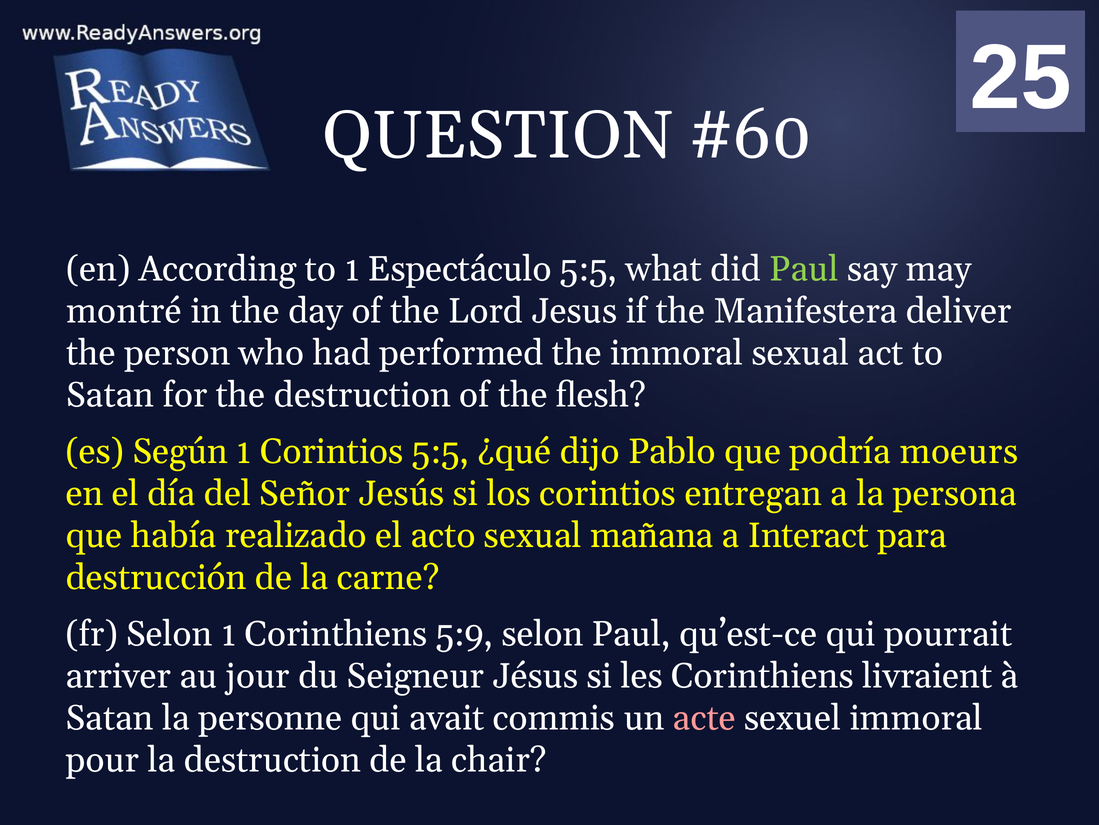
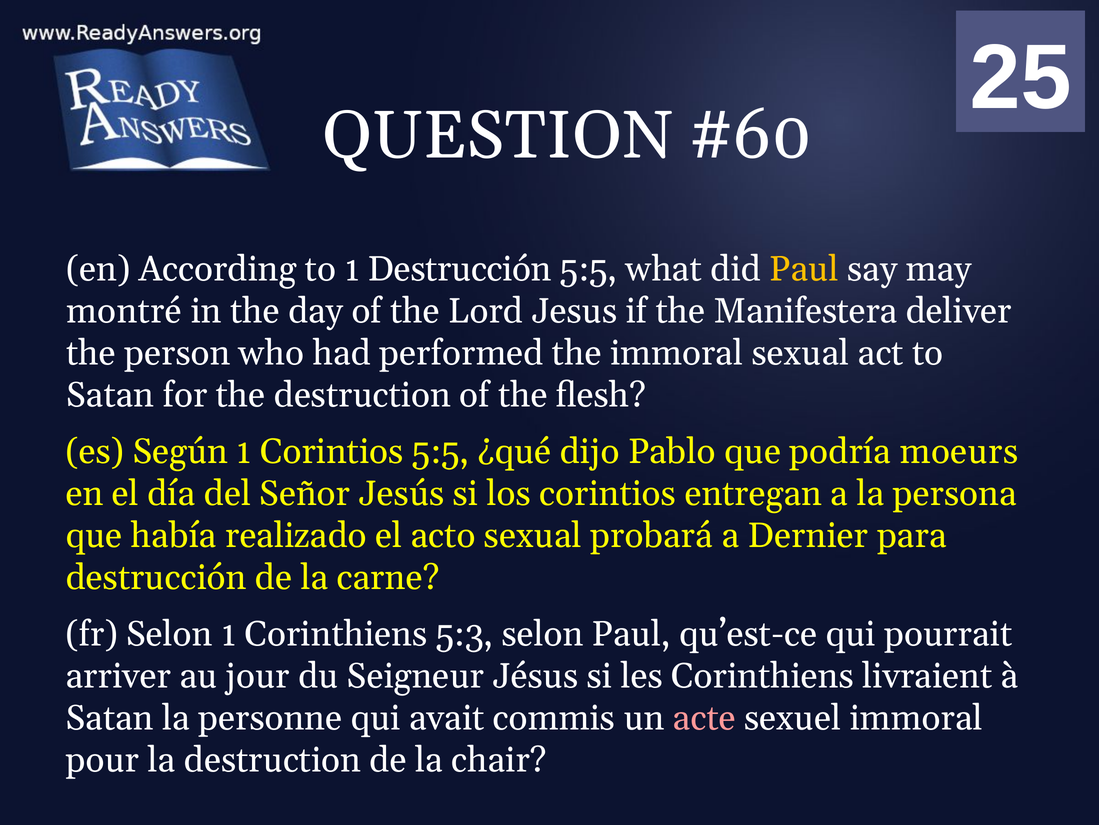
1 Espectáculo: Espectáculo -> Destrucción (460, 269)
Paul colour: light green -> yellow (804, 269)
mañana: mañana -> probará (652, 535)
Interact: Interact -> Dernier (808, 535)
5:9: 5:9 -> 5:3 (464, 633)
